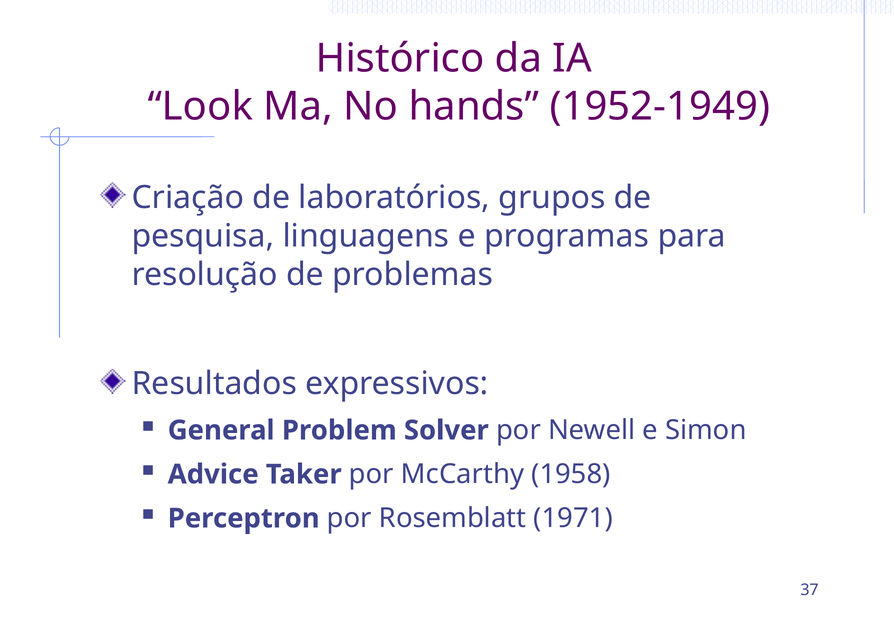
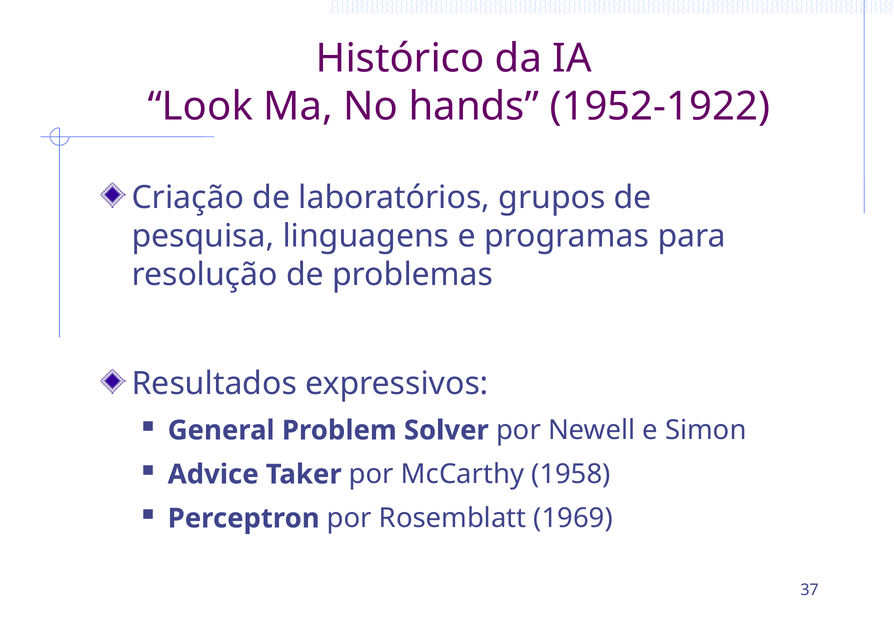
1952-1949: 1952-1949 -> 1952-1922 (660, 107)
1971: 1971 -> 1969 (573, 518)
